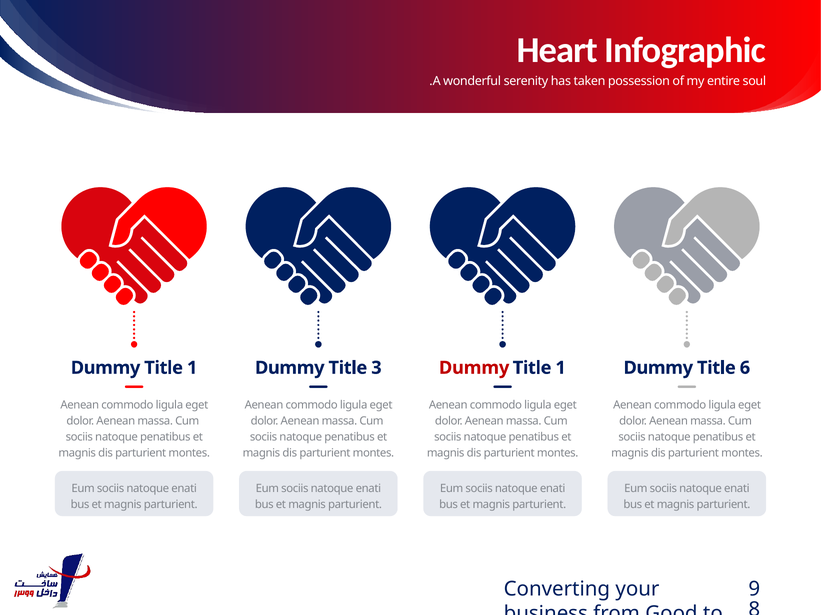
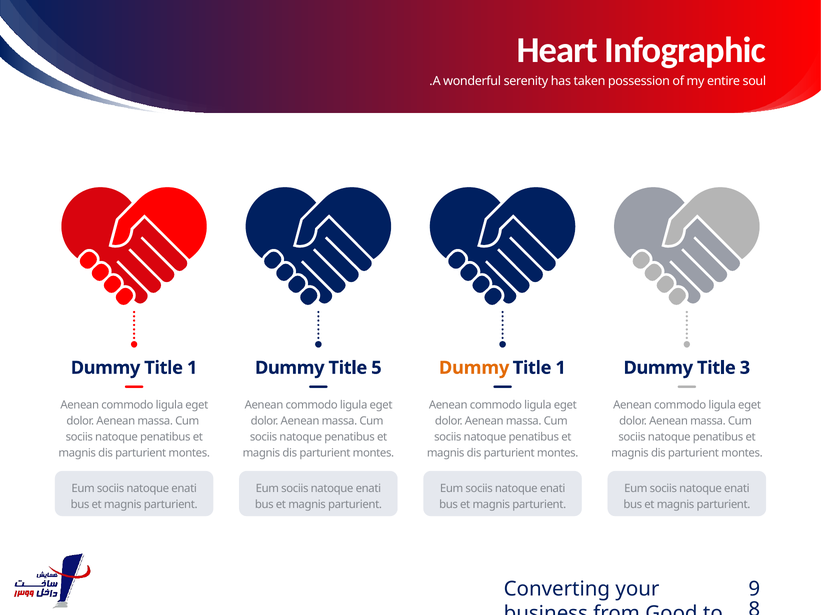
3: 3 -> 5 (376, 368)
Dummy colour: red -> orange (474, 368)
6: 6 -> 3 (745, 368)
